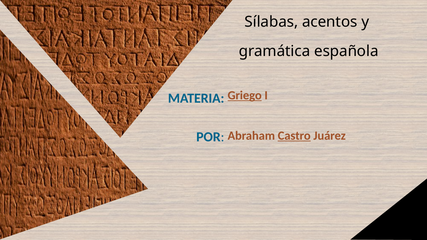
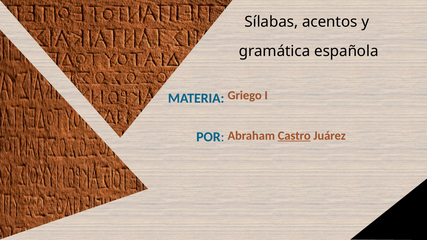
Griego underline: present -> none (245, 95)
